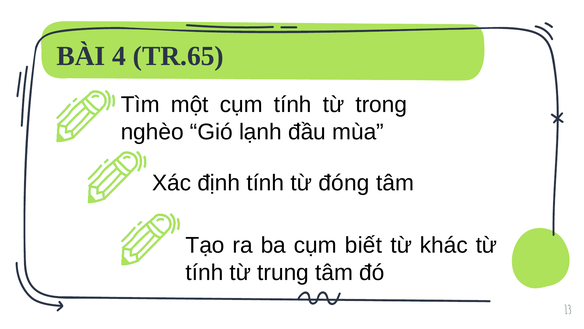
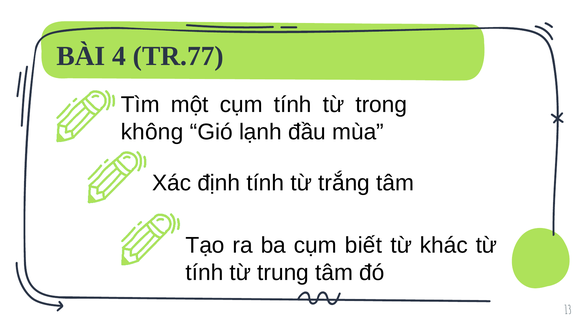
TR.65: TR.65 -> TR.77 (178, 56)
nghèo: nghèo -> không (152, 132)
đóng: đóng -> trắng (344, 183)
